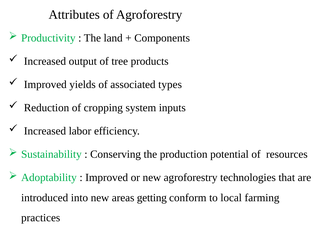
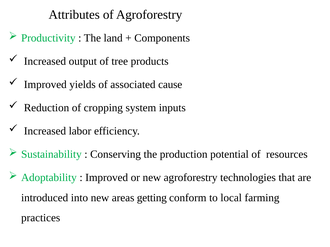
types: types -> cause (170, 85)
